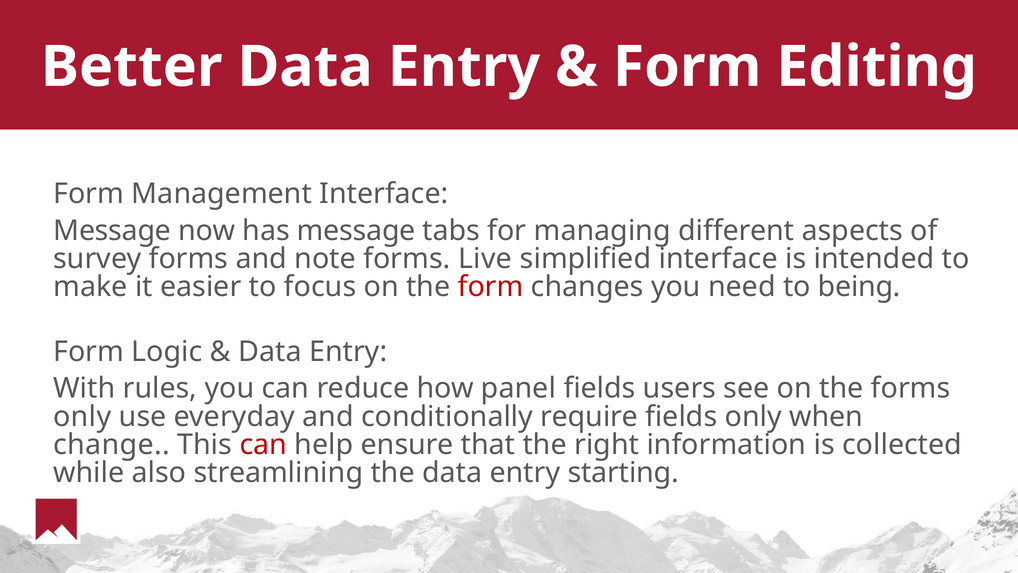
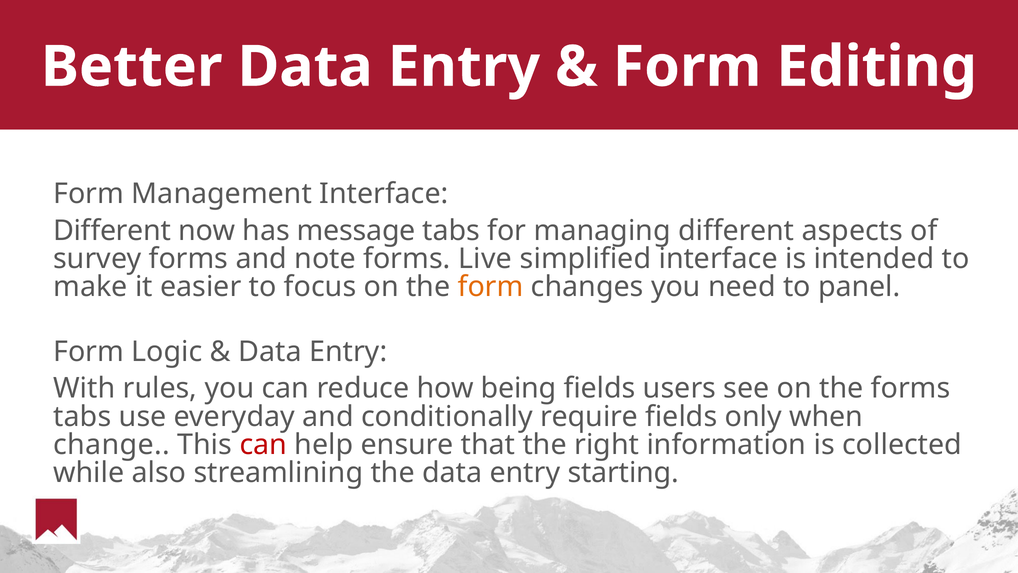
Message: Message -> Different (112, 231)
form colour: red -> orange (491, 287)
being: being -> panel (859, 287)
panel: panel -> being (519, 388)
only: only -> tabs (82, 416)
